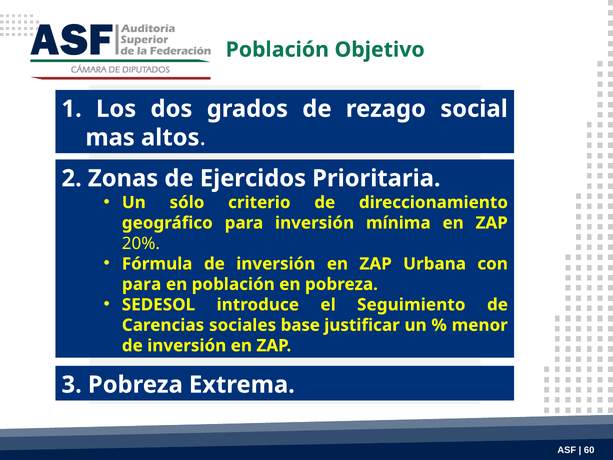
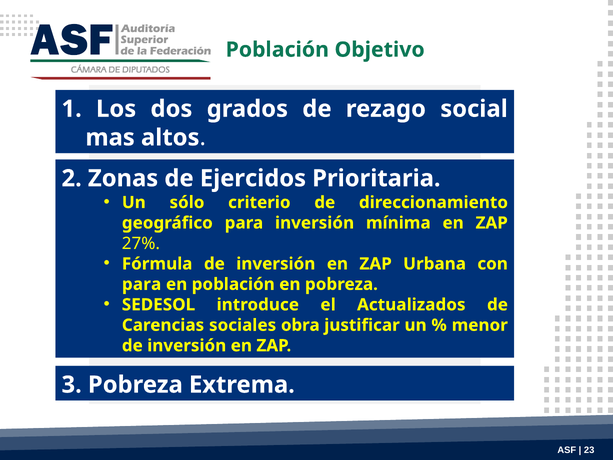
20%: 20% -> 27% (141, 243)
Seguimiento: Seguimiento -> Actualizados (411, 305)
base: base -> obra (300, 325)
60: 60 -> 23 (589, 450)
